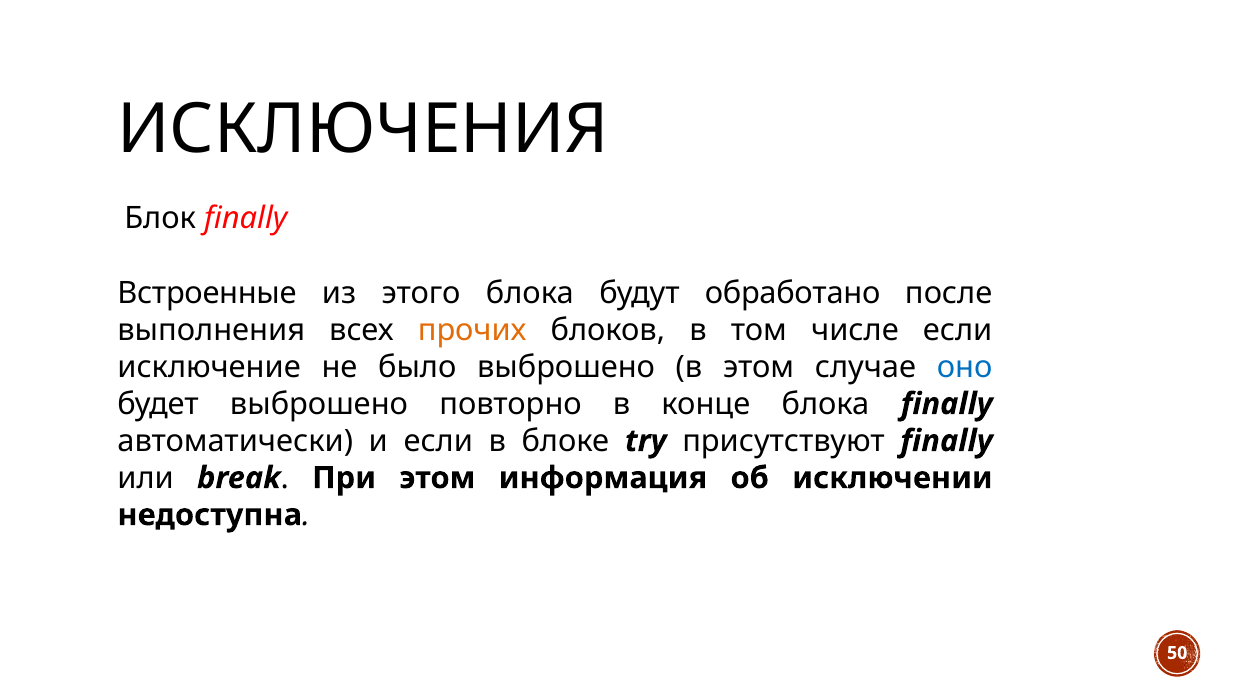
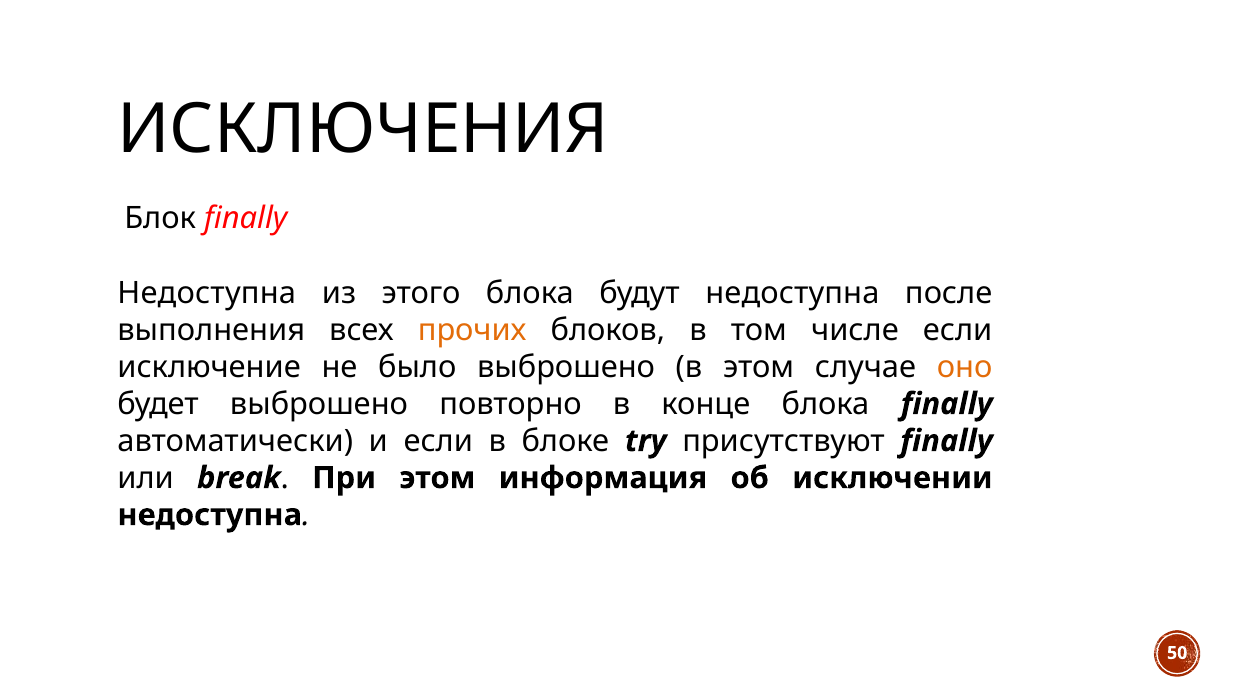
Встроенные: Встроенные -> Недоступна (207, 293)
будут обработано: обработано -> недоступна (792, 293)
оно colour: blue -> orange (965, 367)
